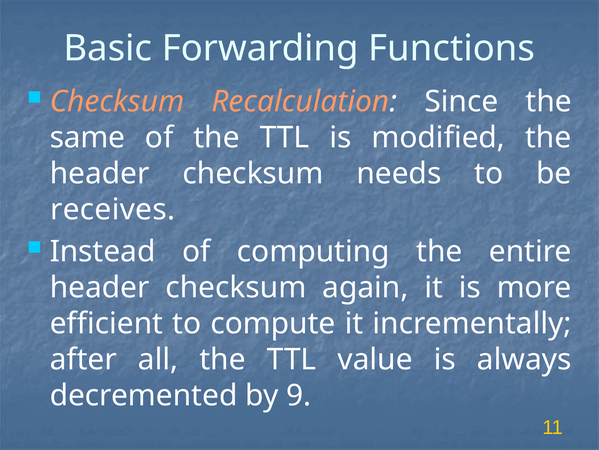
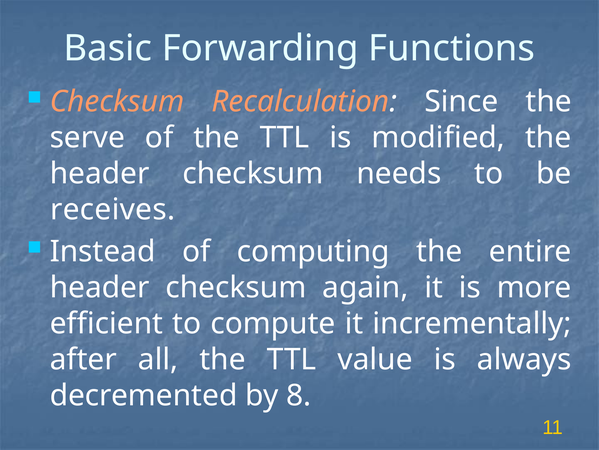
same: same -> serve (87, 137)
9: 9 -> 8 (299, 395)
